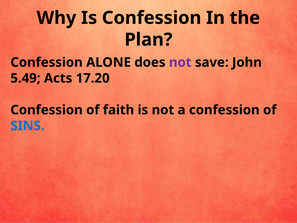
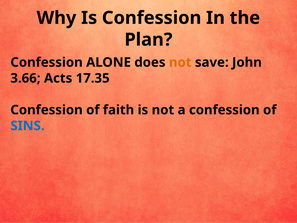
not colour: purple -> orange (180, 62)
5.49: 5.49 -> 3.66 (25, 78)
17.20: 17.20 -> 17.35 (93, 78)
